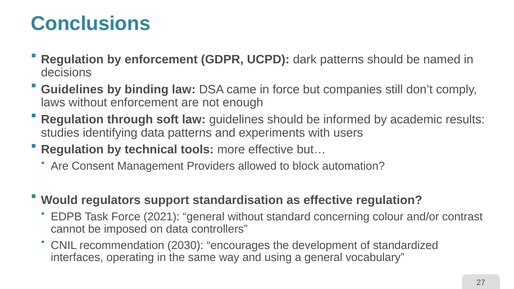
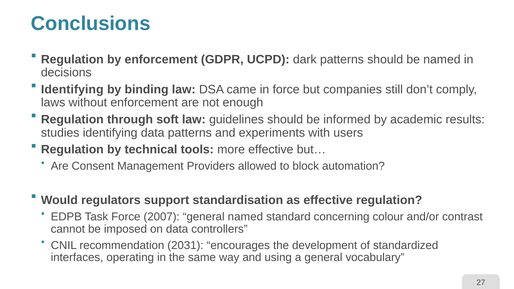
Guidelines: Guidelines -> Identifying (72, 90)
2021: 2021 -> 2007 (162, 217)
general without: without -> named (245, 217)
2030: 2030 -> 2031 (185, 245)
